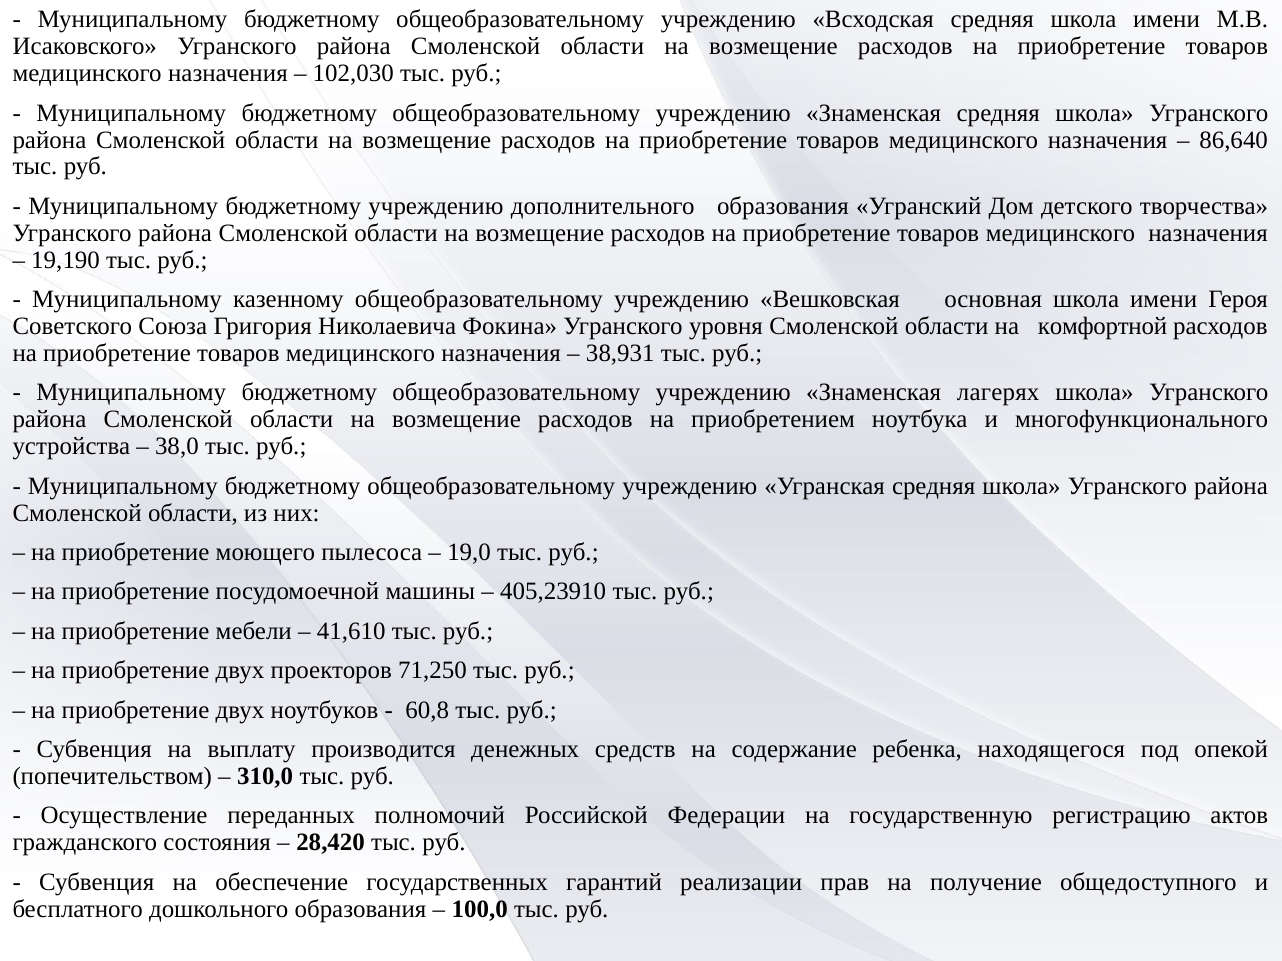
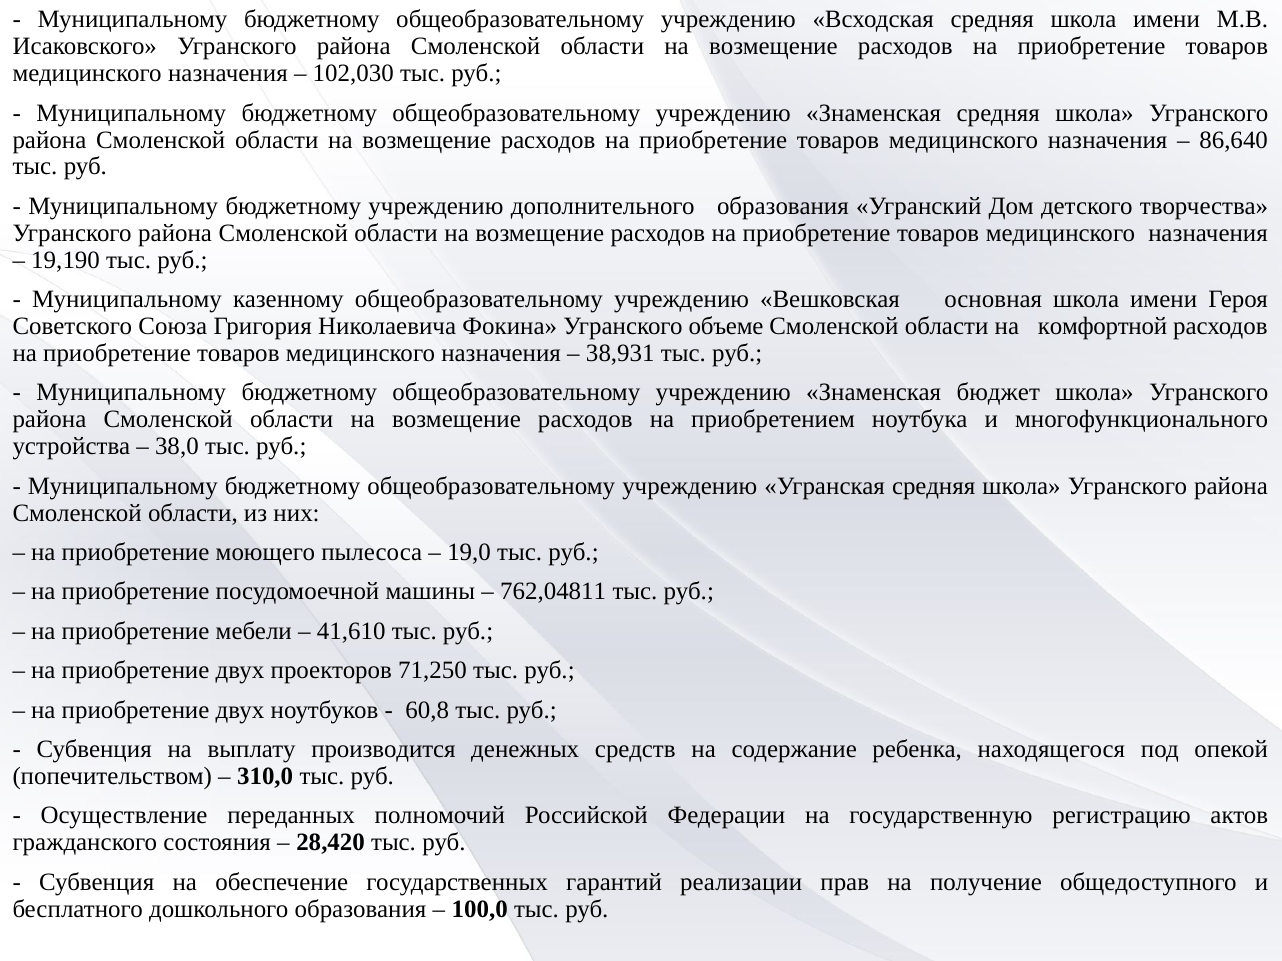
уровня: уровня -> объеме (726, 327)
лагерях: лагерях -> бюджет (998, 393)
405,23910: 405,23910 -> 762,04811 (553, 592)
